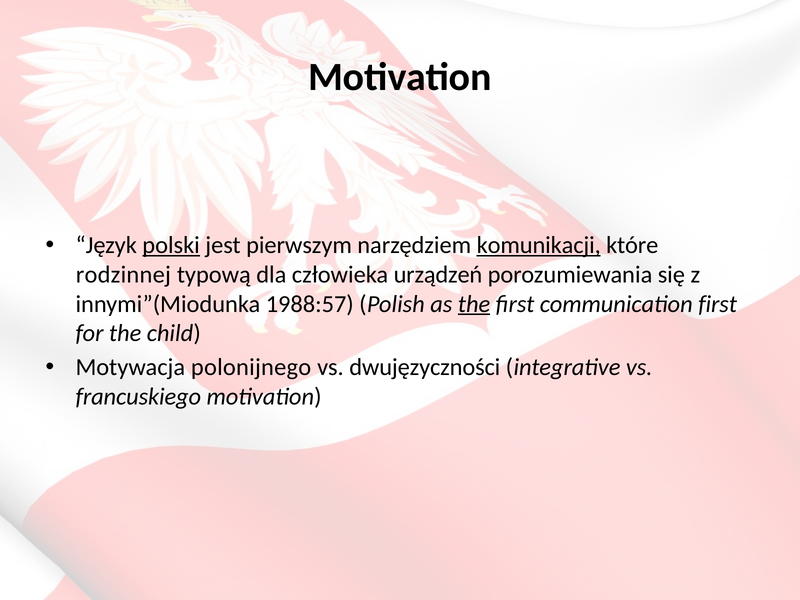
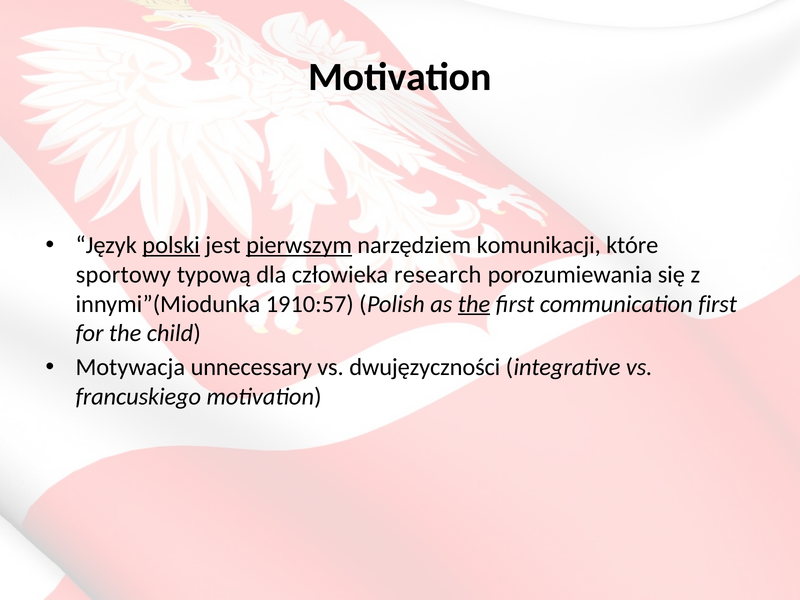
pierwszym underline: none -> present (299, 245)
komunikacji underline: present -> none (539, 245)
rodzinnej: rodzinnej -> sportowy (123, 275)
urządzeń: urządzeń -> research (438, 275)
1988:57: 1988:57 -> 1910:57 (310, 304)
polonijnego: polonijnego -> unnecessary (251, 367)
